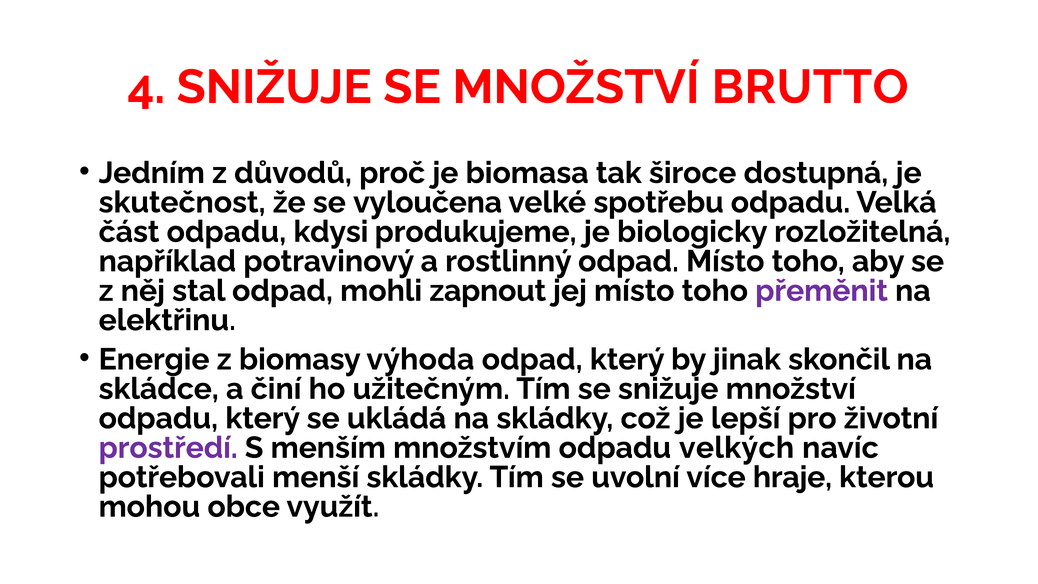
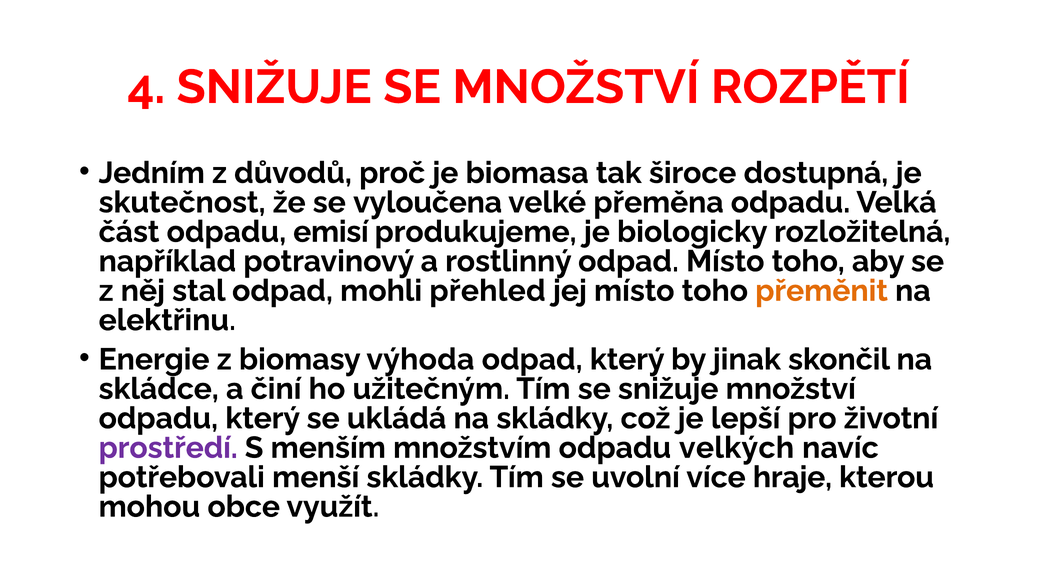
BRUTTO: BRUTTO -> ROZPĚTÍ (810, 87)
spotřebu: spotřebu -> přeměna (659, 202)
kdysi: kdysi -> emisí (331, 232)
zapnout: zapnout -> přehled (487, 291)
přeměnit colour: purple -> orange (822, 291)
